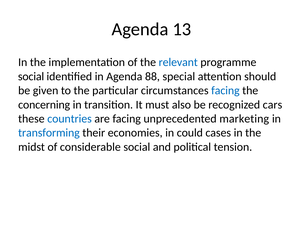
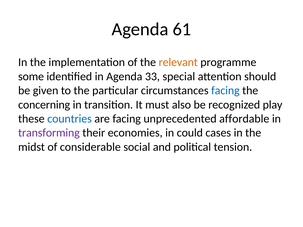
13: 13 -> 61 (182, 29)
relevant colour: blue -> orange (178, 62)
social: social -> some (31, 77)
88: 88 -> 33 (152, 77)
cars: cars -> play (273, 105)
marketing: marketing -> affordable (244, 119)
transforming colour: blue -> purple (49, 133)
